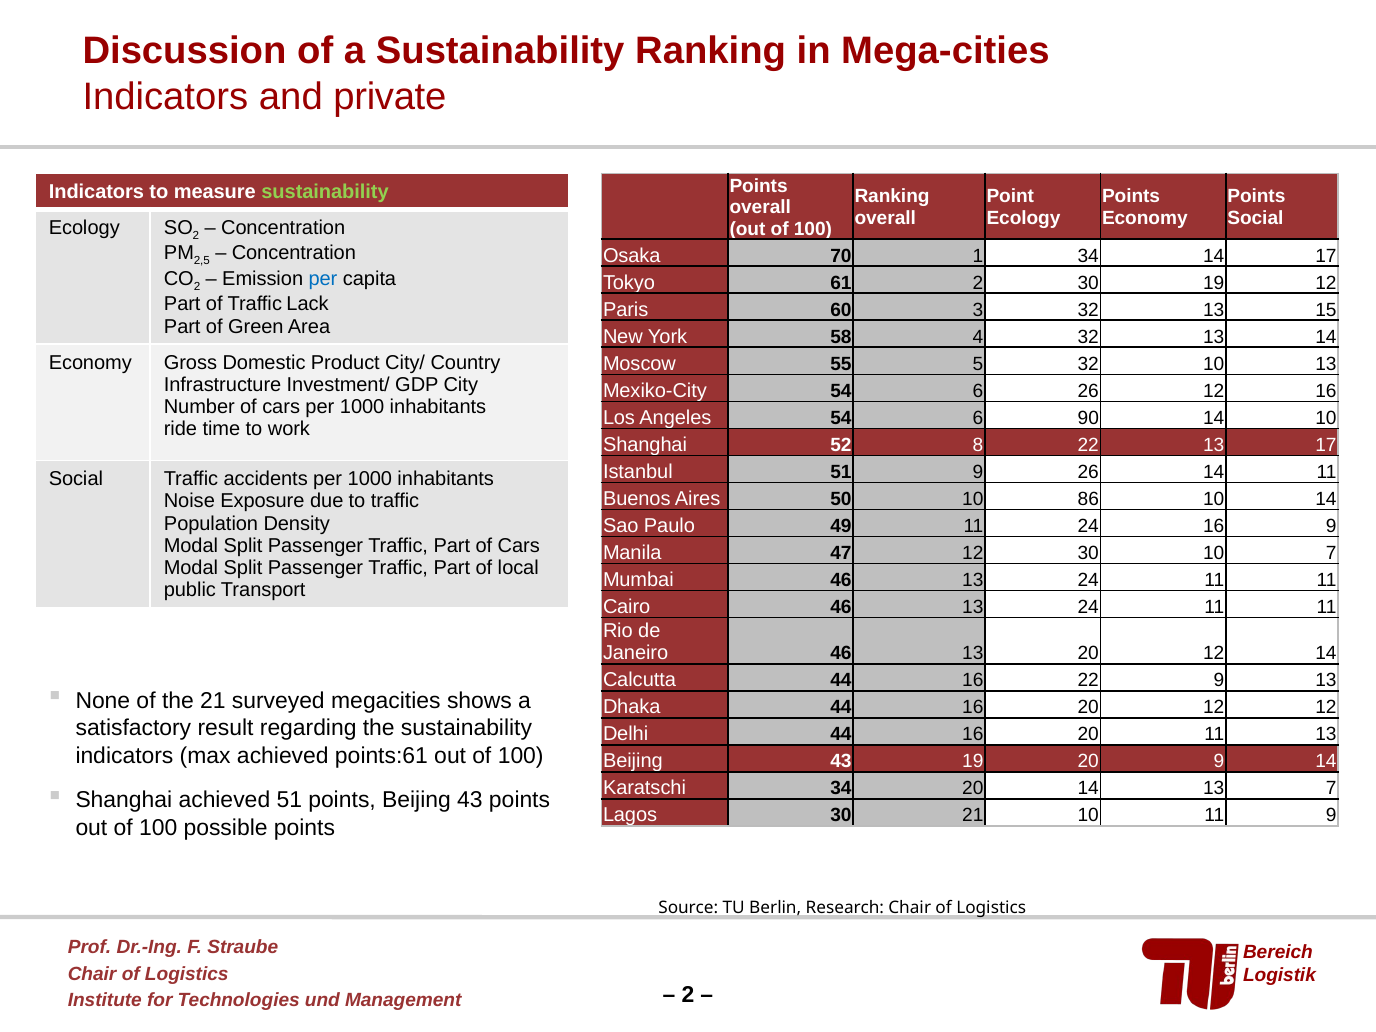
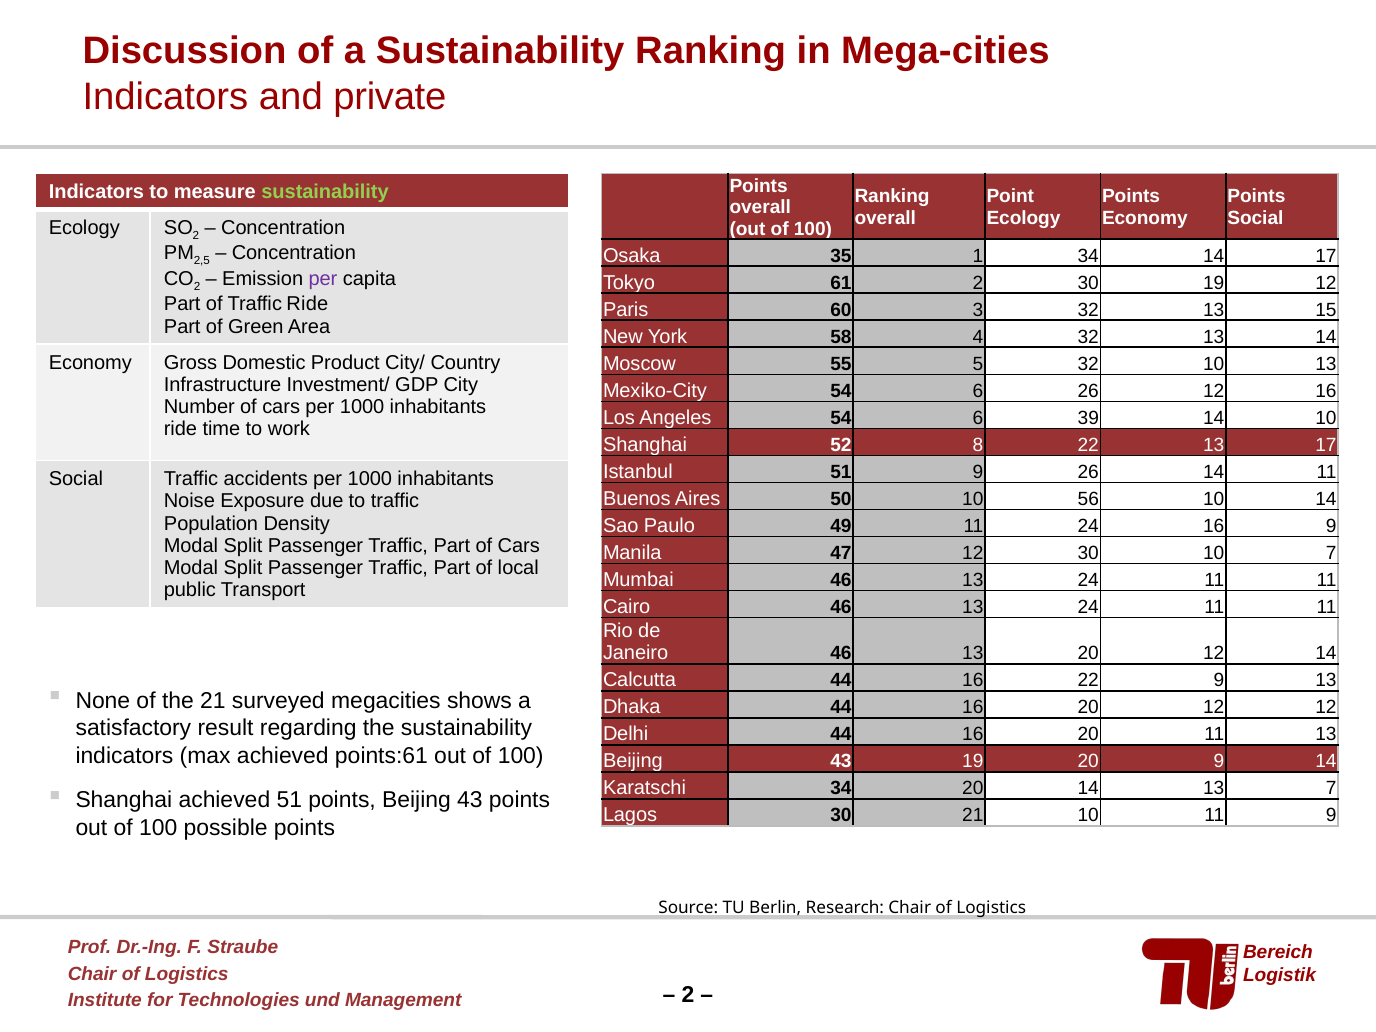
70: 70 -> 35 (841, 256)
per colour: blue -> purple (323, 279)
Traffic Lack: Lack -> Ride (307, 304)
90: 90 -> 39 (1088, 418)
86: 86 -> 56 (1088, 499)
